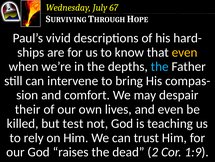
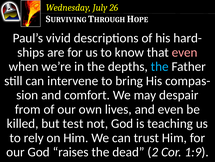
67: 67 -> 26 (114, 8)
even colour: yellow -> pink (185, 52)
their: their -> from (28, 109)
